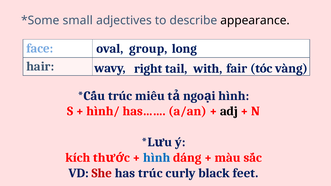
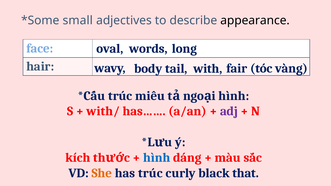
group: group -> words (148, 49)
right: right -> body (148, 69)
hình/: hình/ -> with/ (103, 111)
adj colour: black -> purple (229, 111)
She colour: red -> orange (102, 173)
feet: feet -> that (246, 173)
